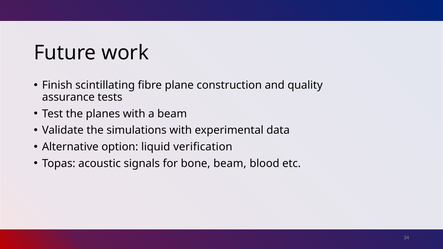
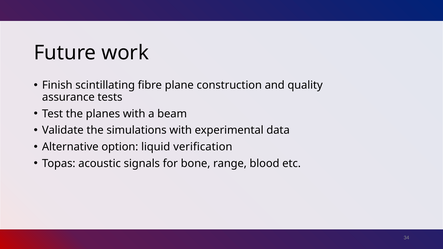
bone beam: beam -> range (230, 164)
